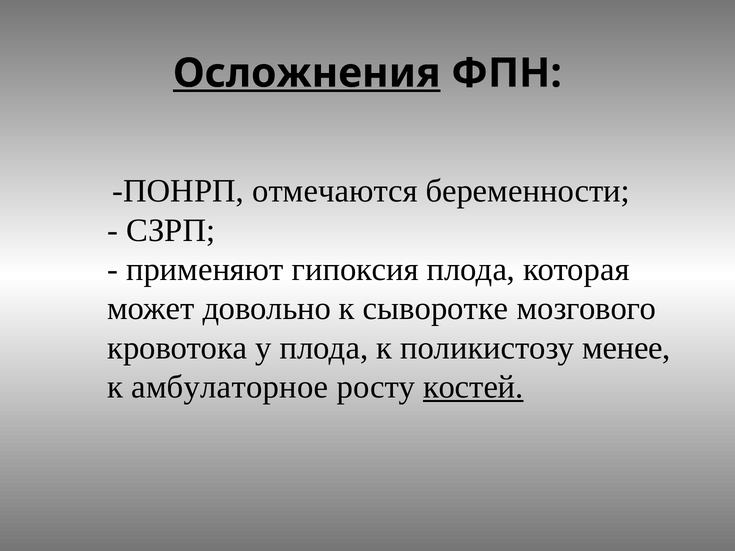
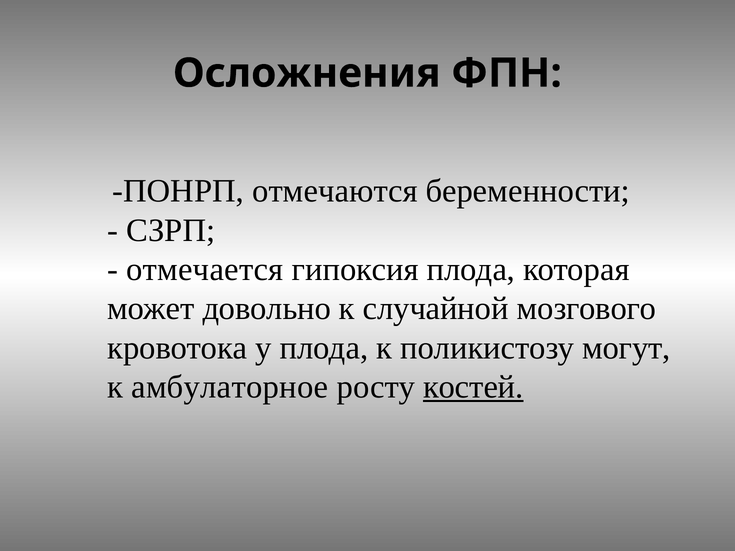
Осложнения underline: present -> none (307, 73)
применяют: применяют -> отмечается (205, 270)
сыворотке: сыворотке -> случайной (436, 309)
менее: менее -> могут (626, 348)
